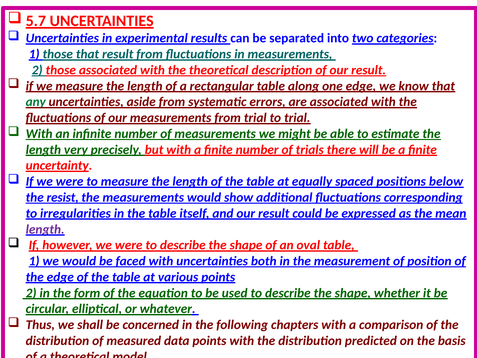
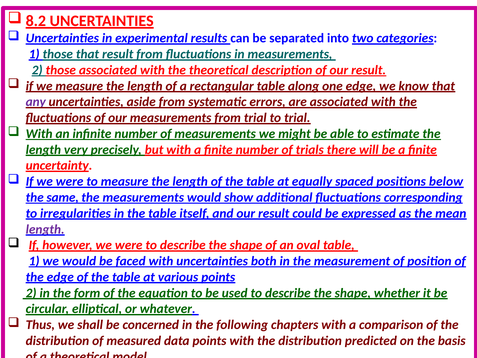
5.7: 5.7 -> 8.2 (36, 21)
any colour: green -> purple (36, 102)
resist: resist -> same (63, 197)
